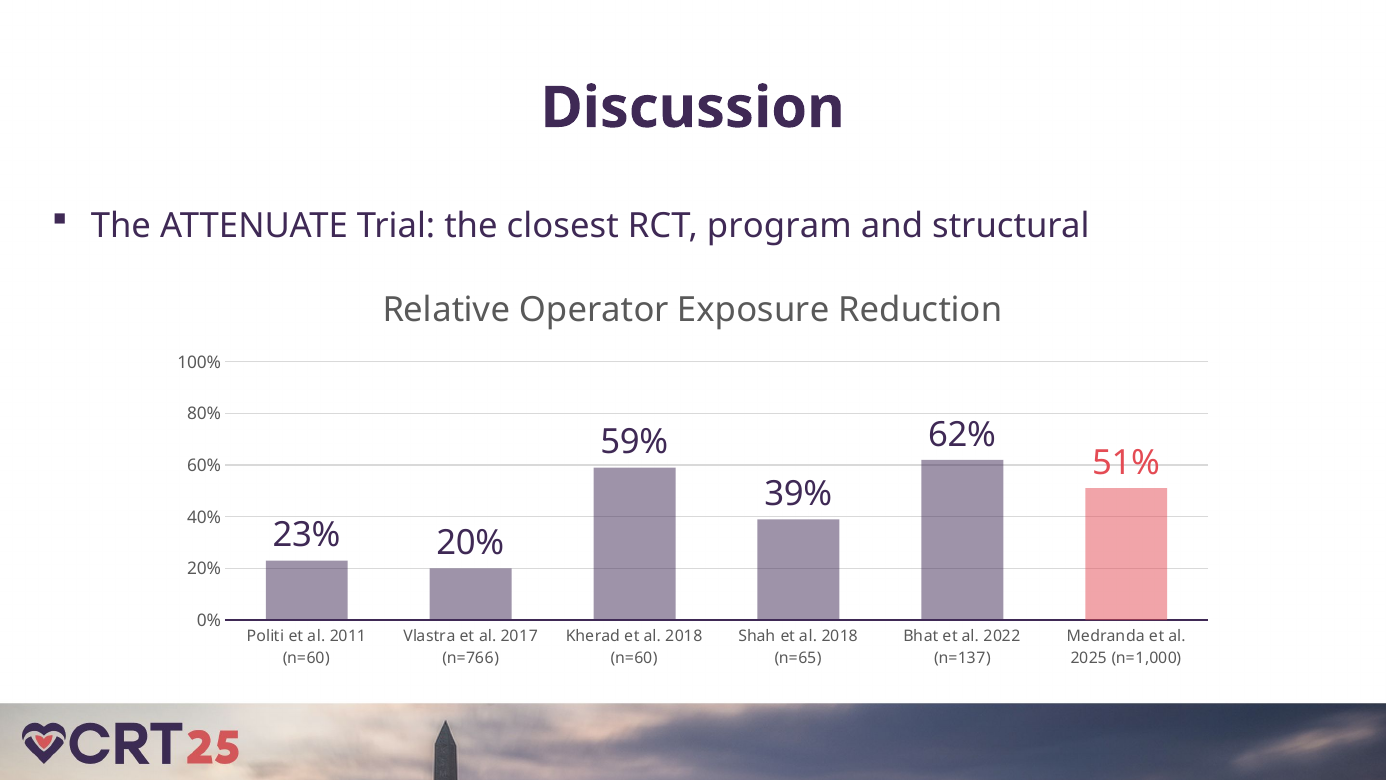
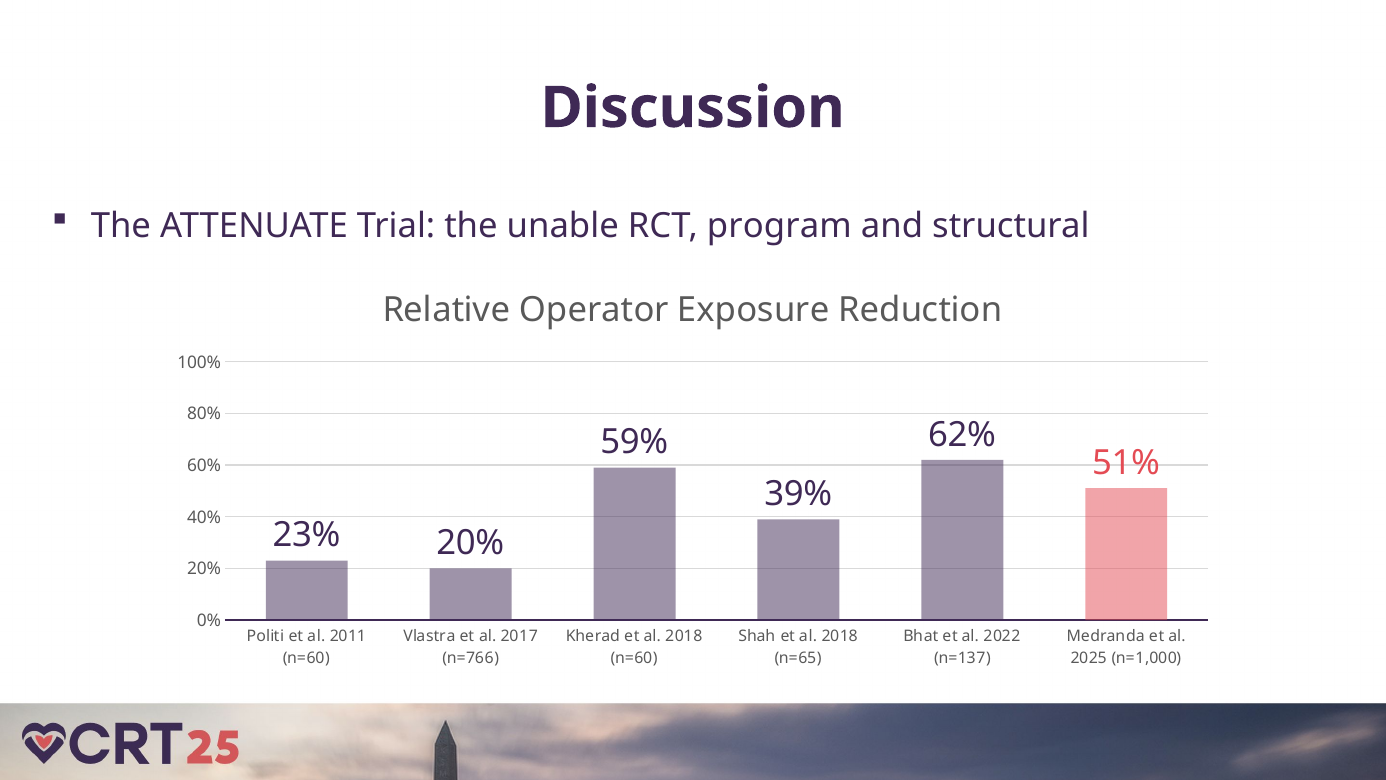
closest: closest -> unable (563, 226)
